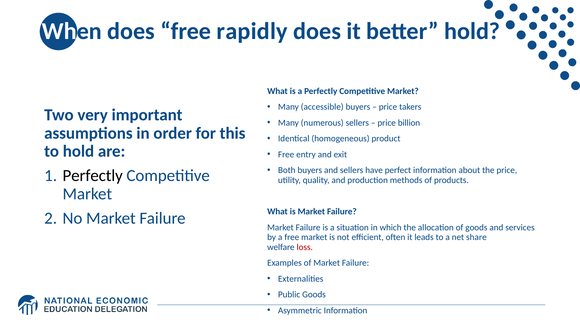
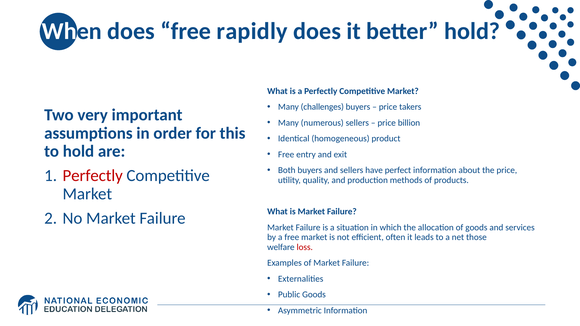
accessible: accessible -> challenges (322, 107)
Perfectly colour: black -> red (93, 176)
share: share -> those (476, 237)
